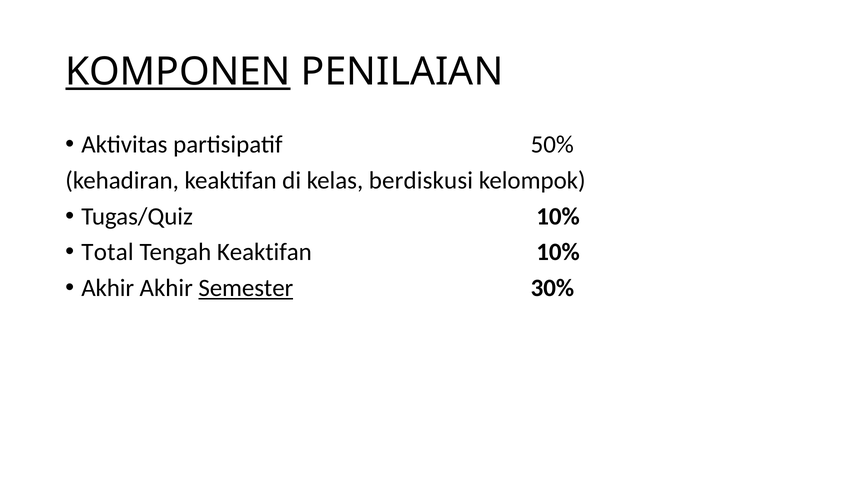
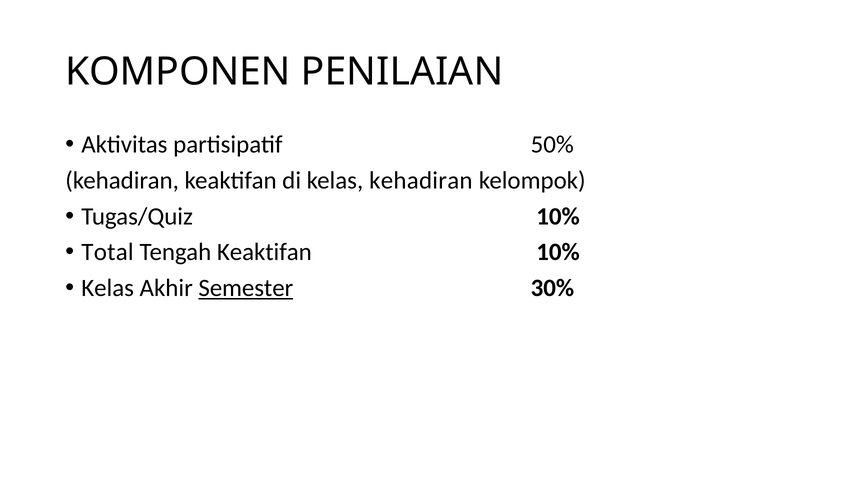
KOMPONEN underline: present -> none (178, 72)
kelas berdiskusi: berdiskusi -> kehadiran (421, 181)
Akhir: Akhir -> Kelas (108, 288)
